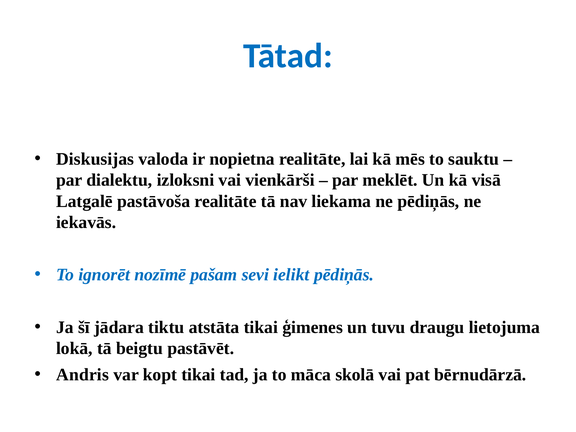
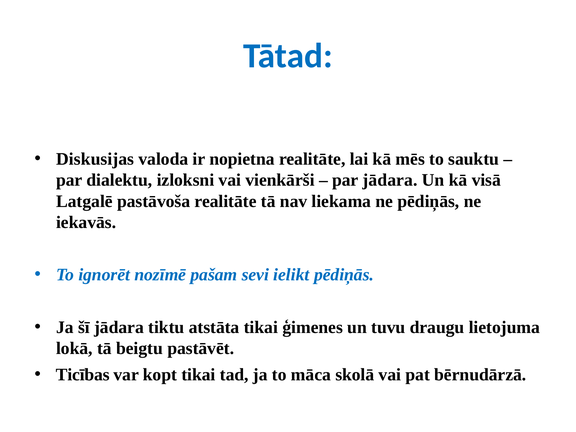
par meklēt: meklēt -> jādara (390, 180)
Andris: Andris -> Ticības (83, 375)
